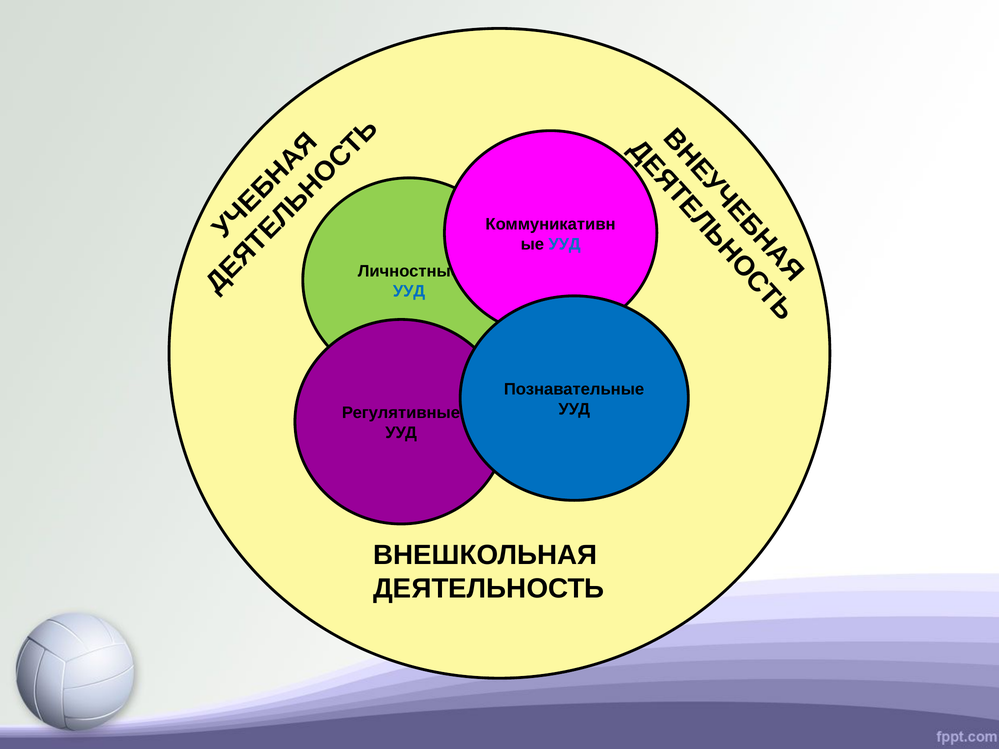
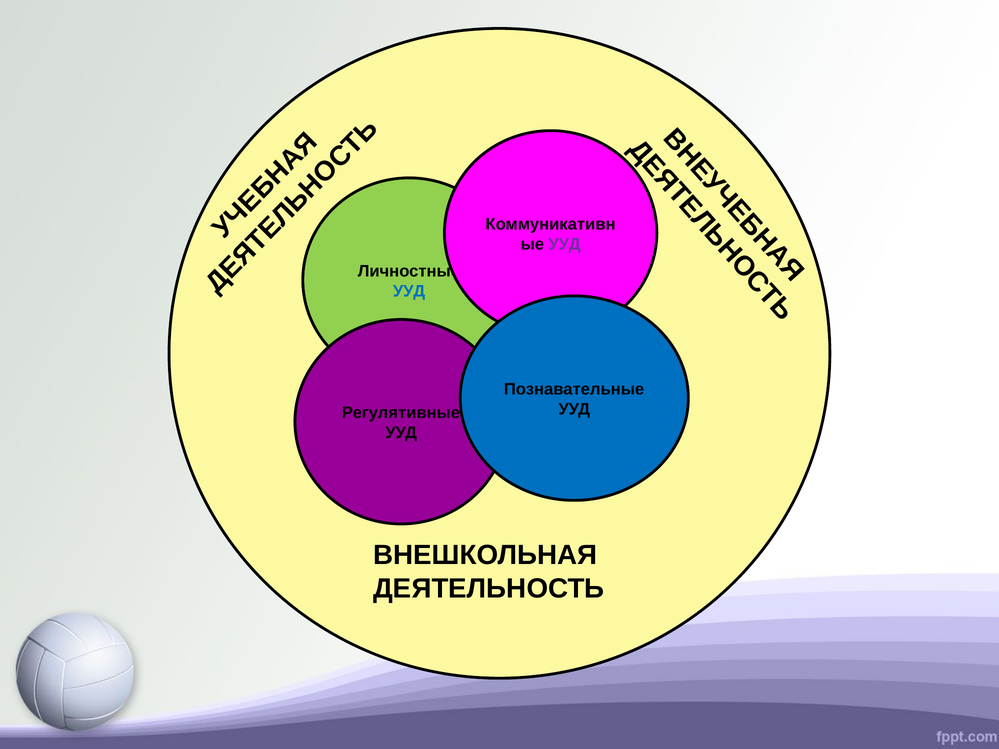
УУД colour: blue -> purple (565, 244)
